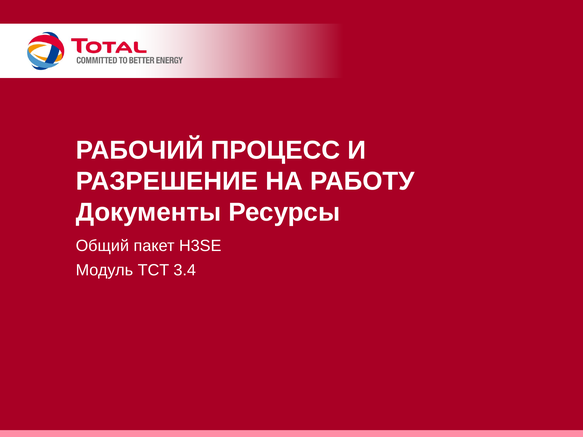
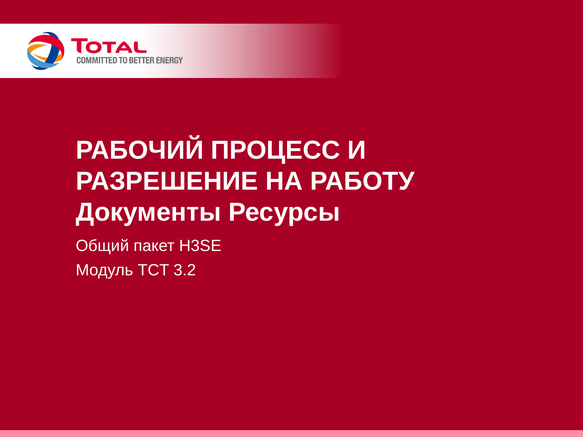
3.4: 3.4 -> 3.2 (185, 270)
